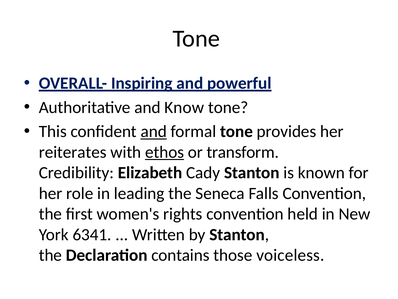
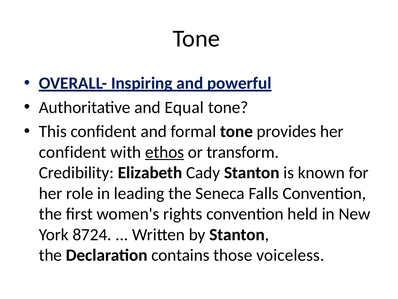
Know: Know -> Equal (184, 107)
and underline: present -> none (154, 131)
reiterates: reiterates -> confident (73, 152)
6341: 6341 -> 8724 (92, 234)
